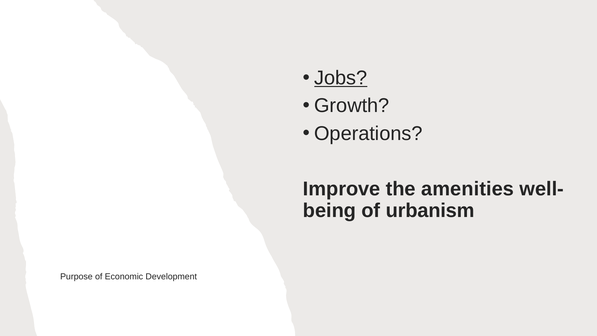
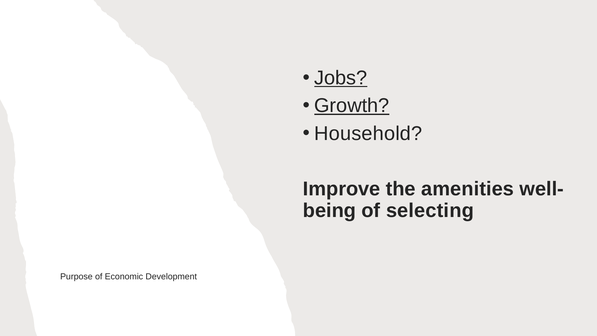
Growth underline: none -> present (352, 106)
Operations: Operations -> Household (368, 133)
urbanism: urbanism -> selecting (430, 210)
